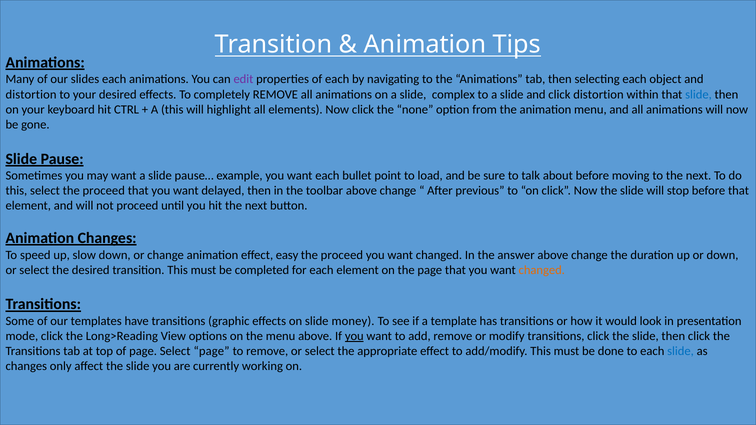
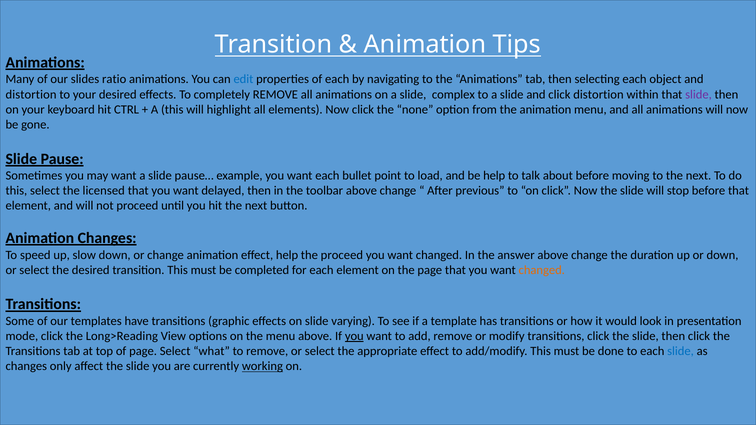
slides each: each -> ratio (114, 79)
edit colour: purple -> blue (243, 79)
slide colour: blue -> purple (698, 94)
be sure: sure -> help (494, 176)
select the proceed: proceed -> licensed (104, 191)
effect easy: easy -> help (287, 255)
money: money -> varying (353, 321)
Select page: page -> what (212, 351)
working underline: none -> present (262, 367)
